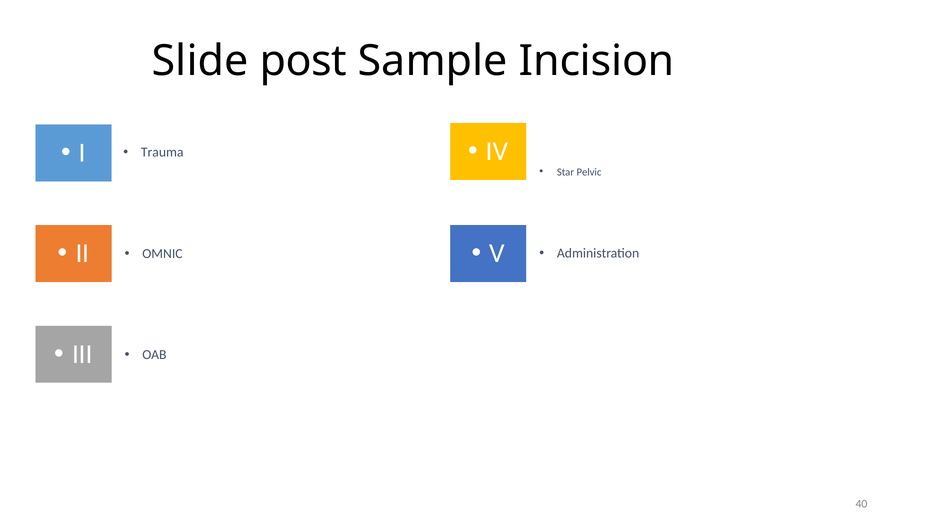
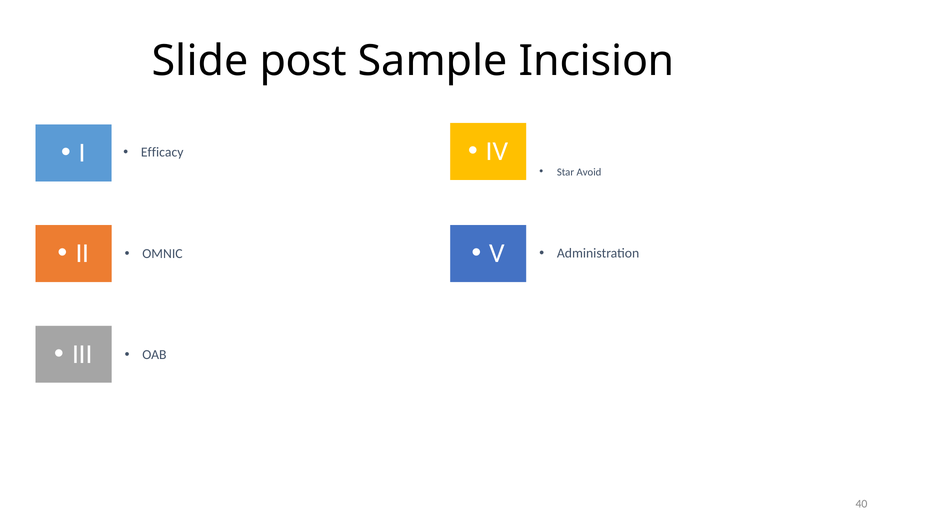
Trauma: Trauma -> Efficacy (162, 152)
Pelvic: Pelvic -> Avoid (589, 172)
